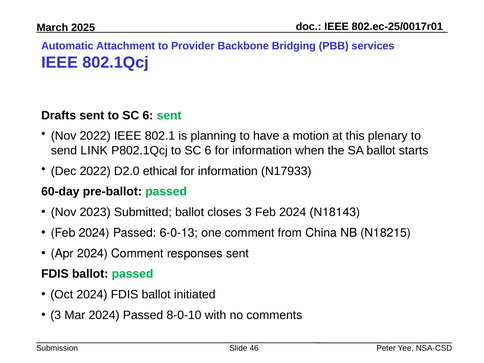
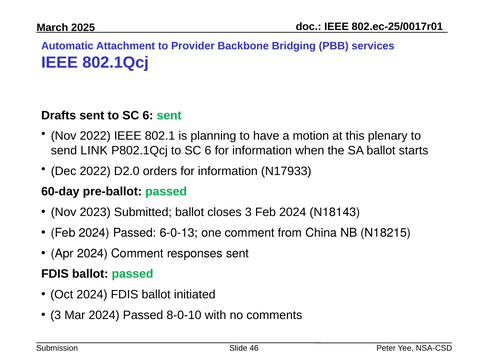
ethical: ethical -> orders (160, 171)
